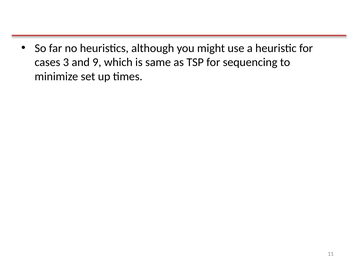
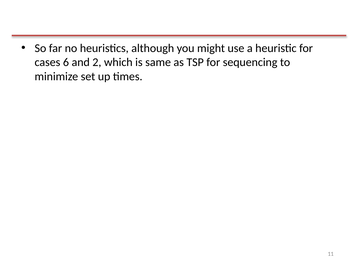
3: 3 -> 6 (66, 62)
9: 9 -> 2 (97, 62)
